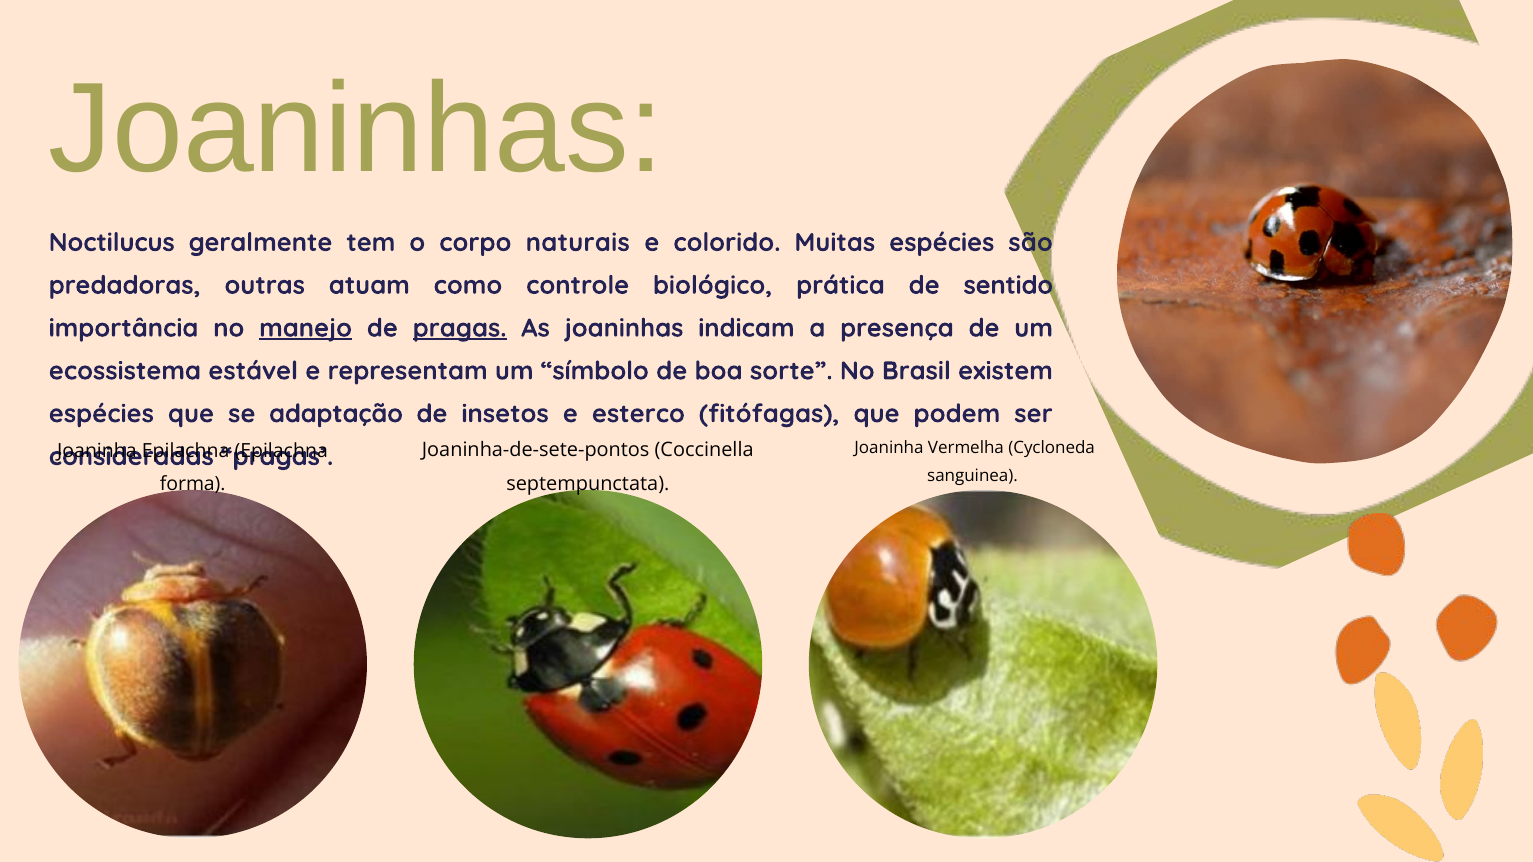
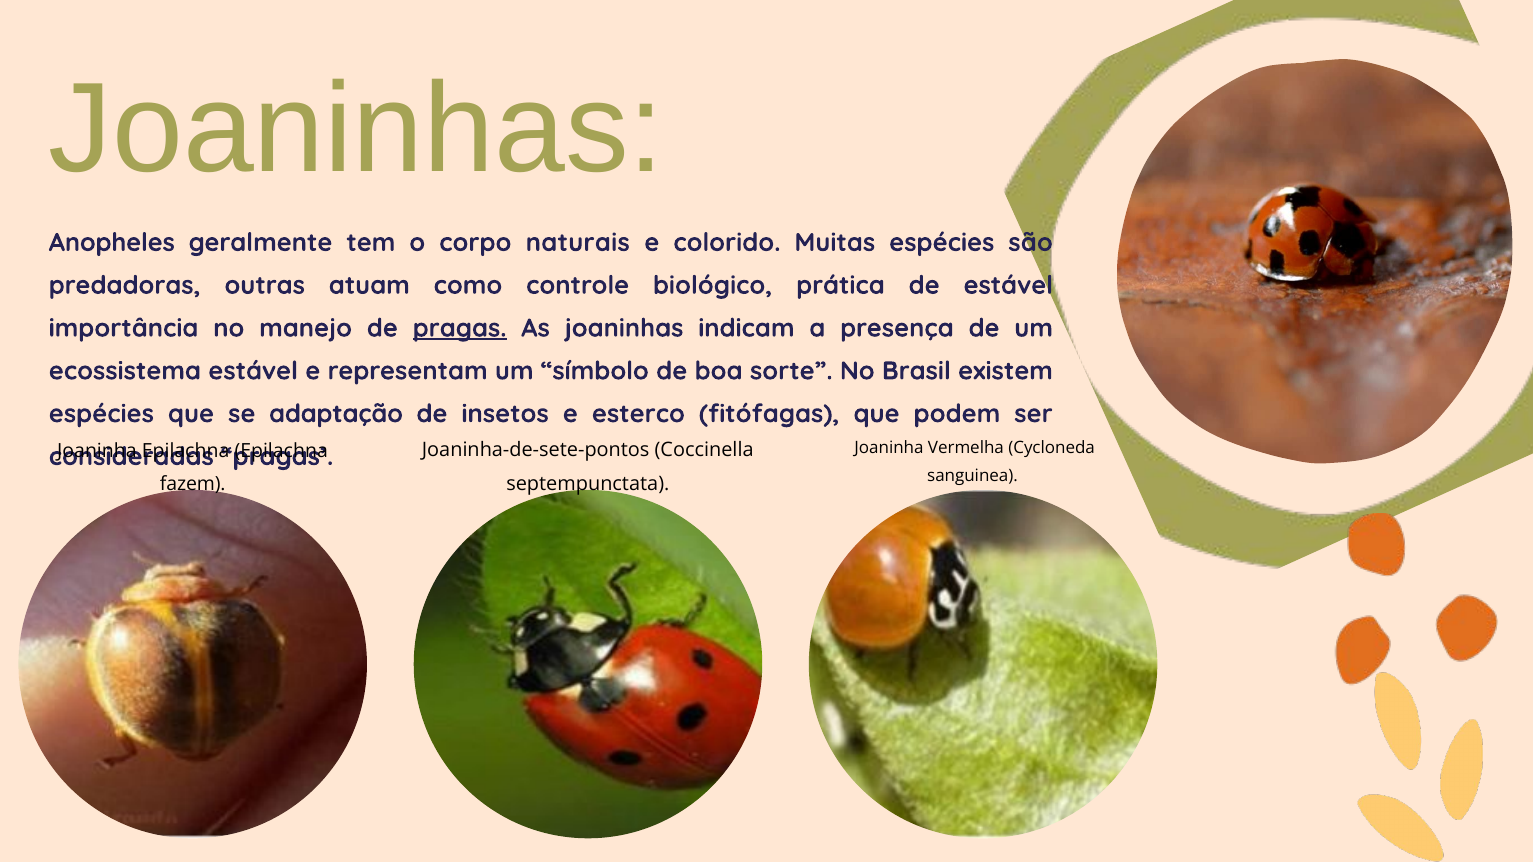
Noctilucus: Noctilucus -> Anopheles (112, 243)
de sentido: sentido -> estável (1008, 285)
manejo underline: present -> none (306, 328)
forma: forma -> fazem (193, 484)
